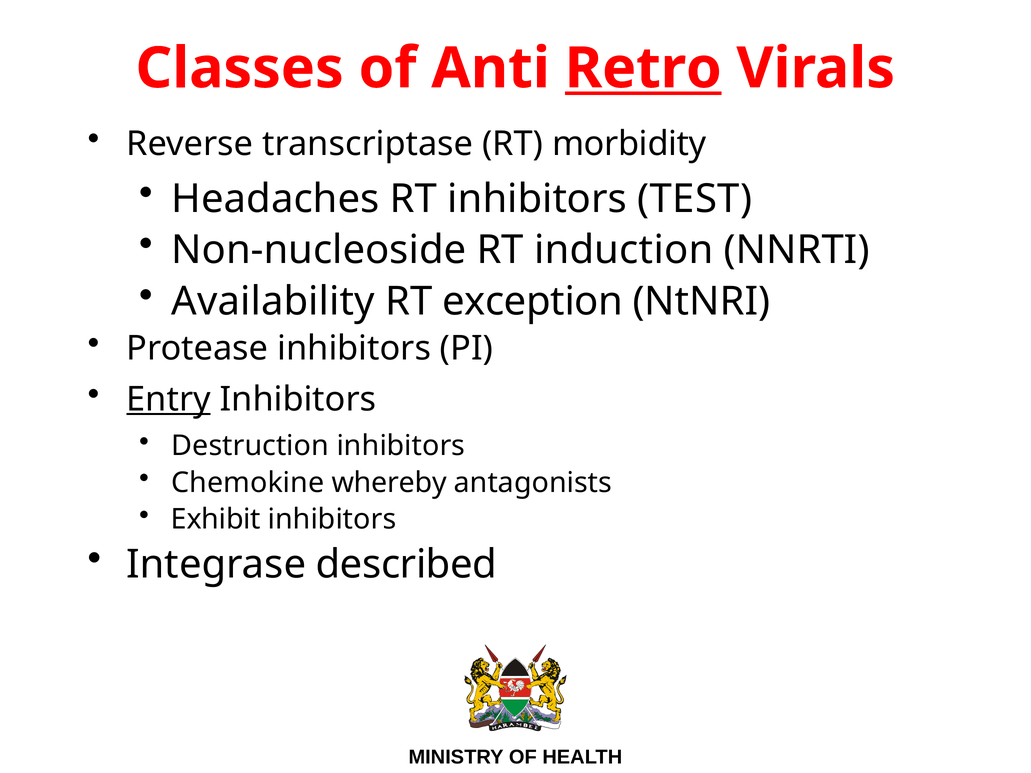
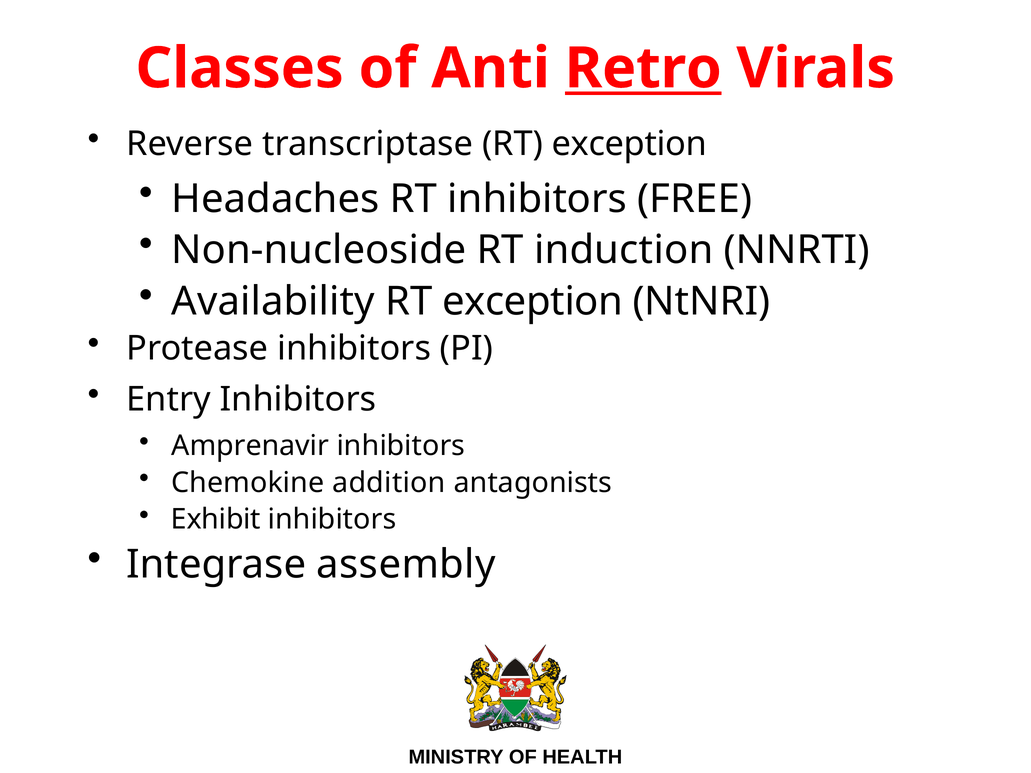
transcriptase RT morbidity: morbidity -> exception (629, 144)
TEST: TEST -> FREE (695, 199)
Entry underline: present -> none (169, 399)
Destruction: Destruction -> Amprenavir (250, 446)
whereby: whereby -> addition (389, 483)
described: described -> assembly (406, 564)
